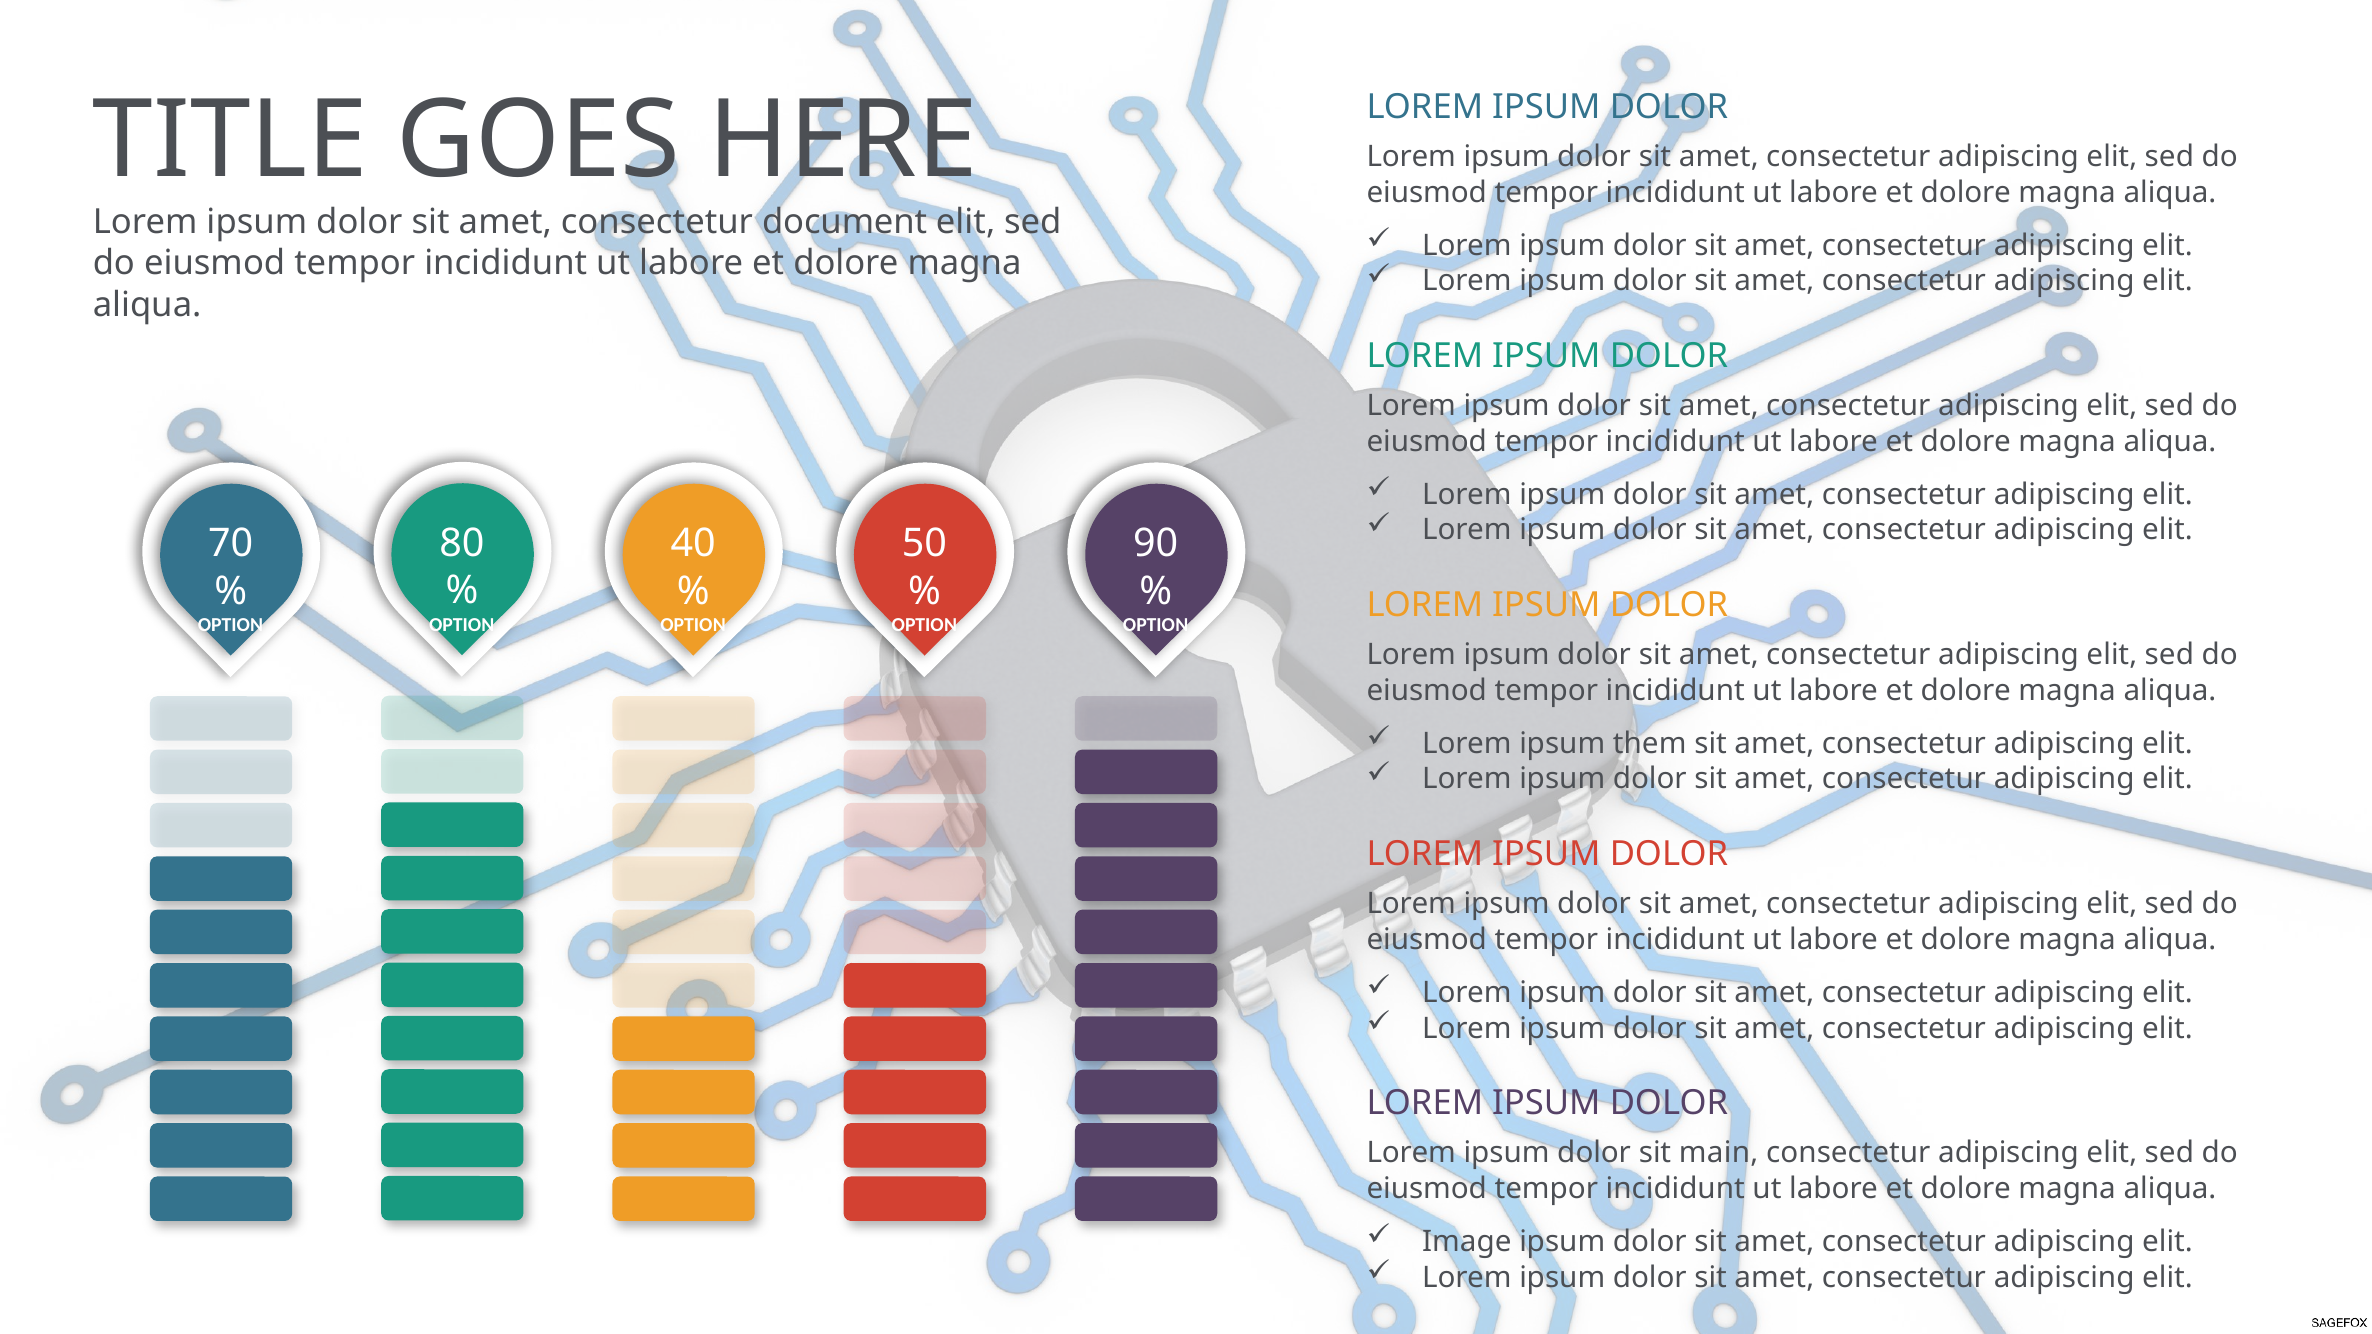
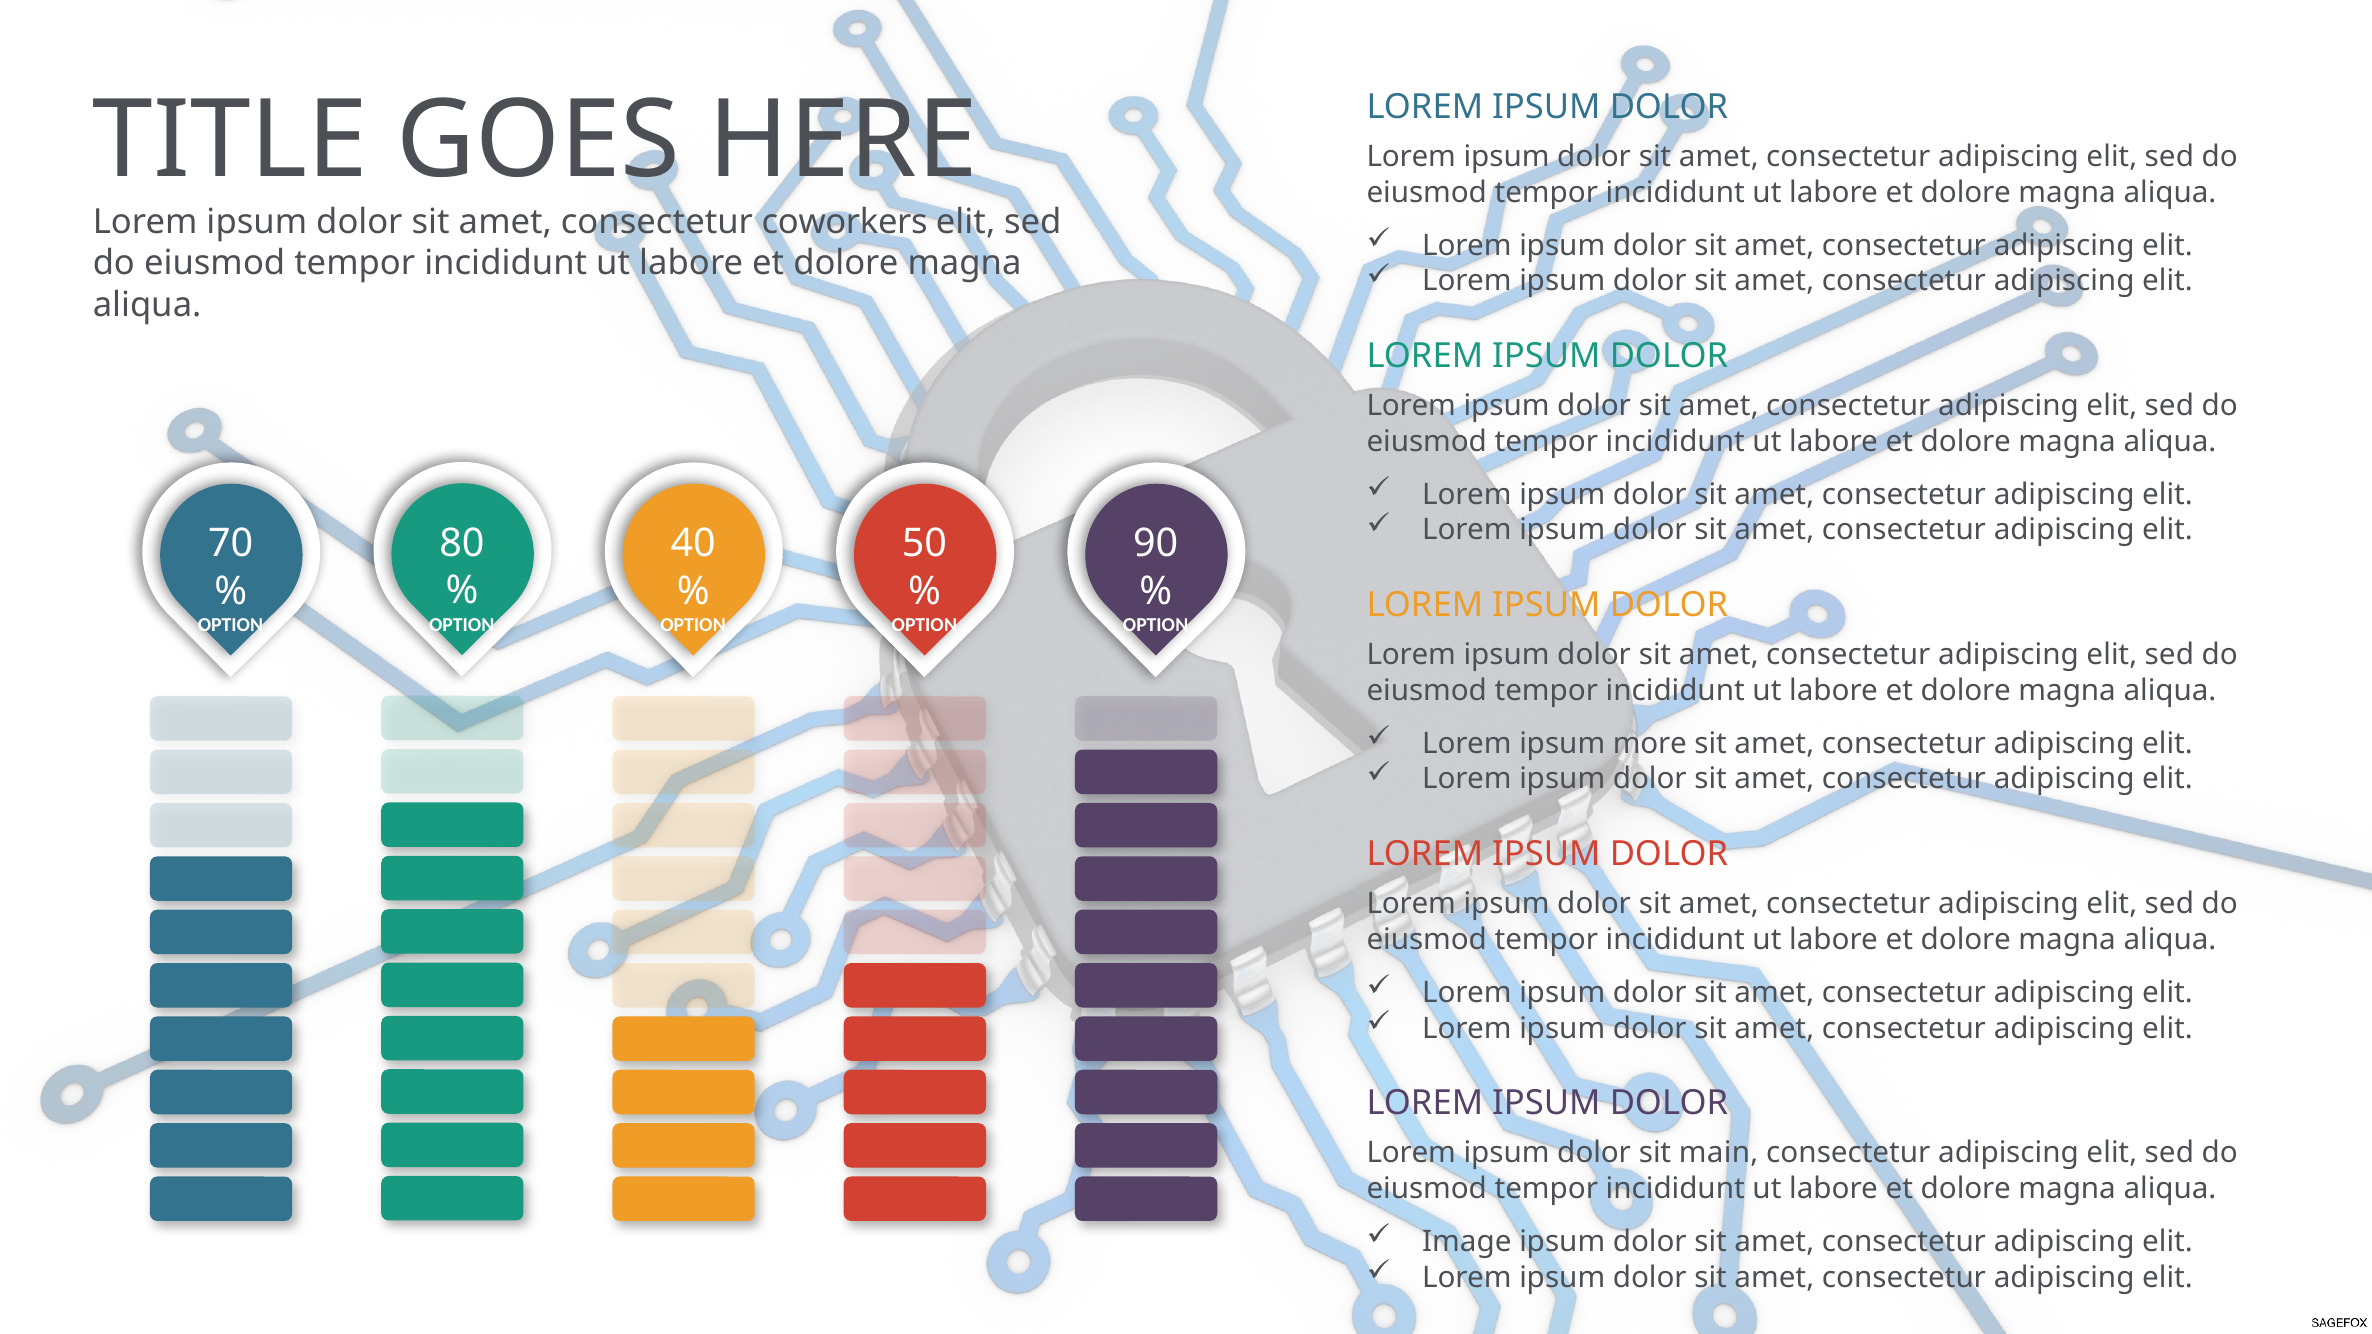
document: document -> coworkers (845, 222)
them: them -> more (1650, 744)
